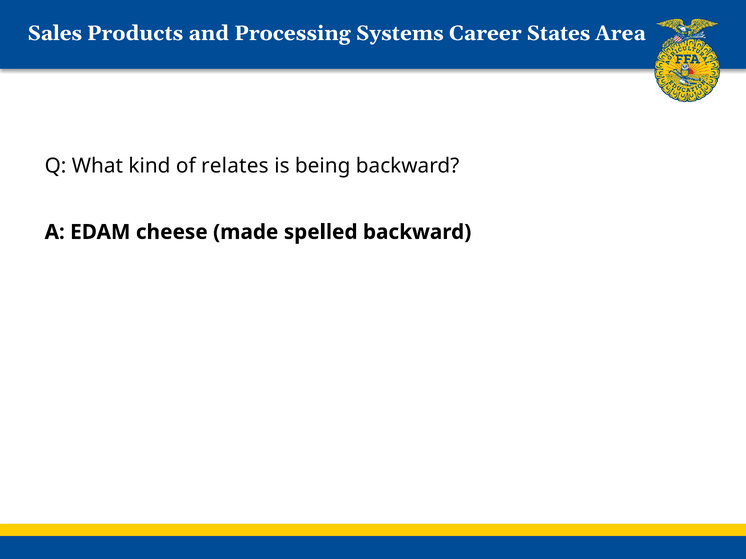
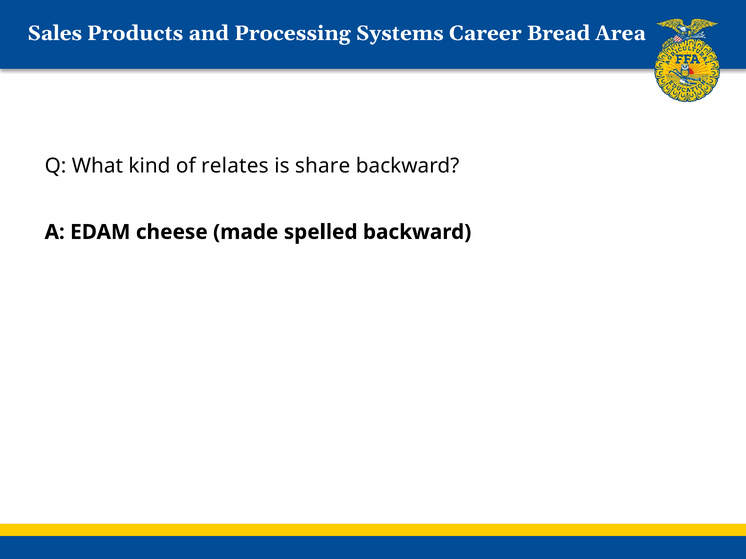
States: States -> Bread (558, 33)
being: being -> share (323, 166)
